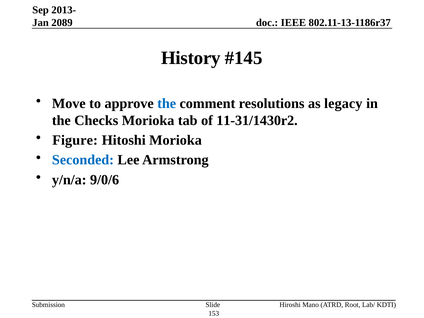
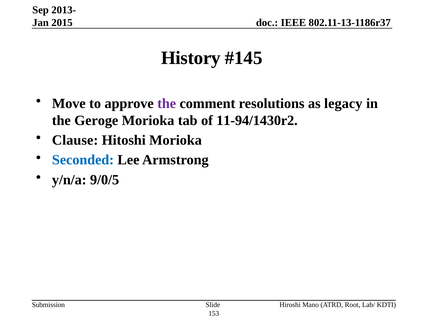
2089: 2089 -> 2015 (62, 23)
the colour: blue -> purple (167, 103)
Checks: Checks -> Geroge (96, 120)
11-31/1430r2: 11-31/1430r2 -> 11-94/1430r2 (257, 120)
Figure: Figure -> Clause (75, 140)
9/0/6: 9/0/6 -> 9/0/5 (105, 180)
